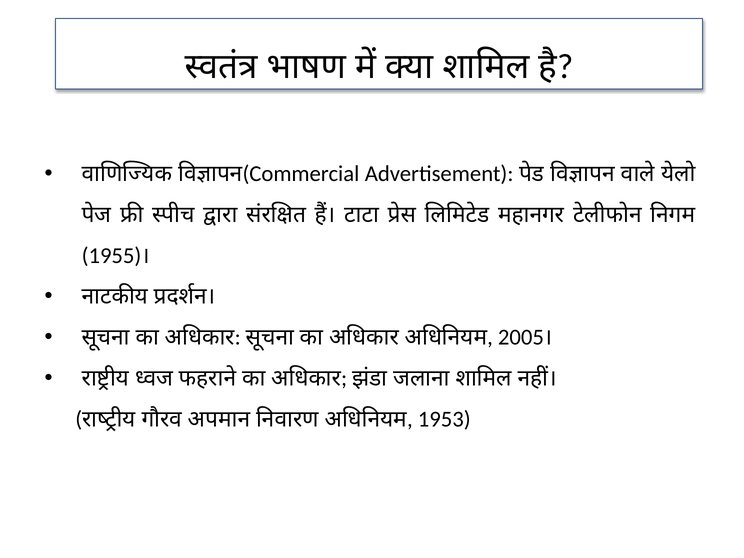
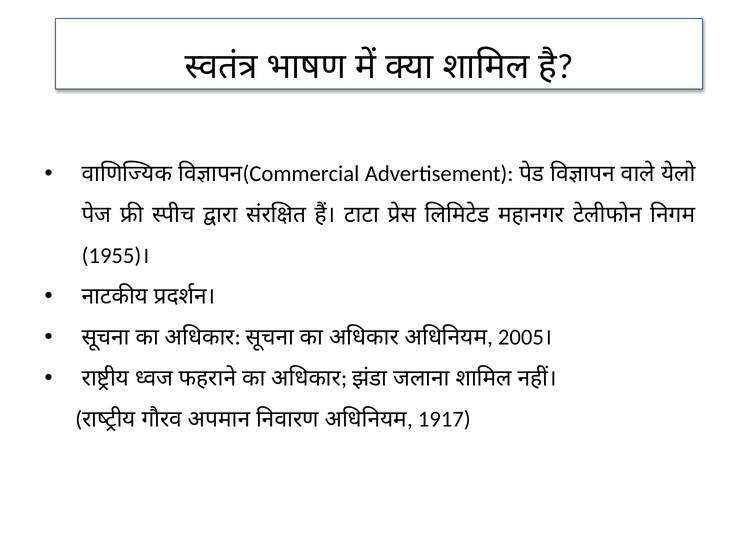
1953: 1953 -> 1917 (444, 419)
